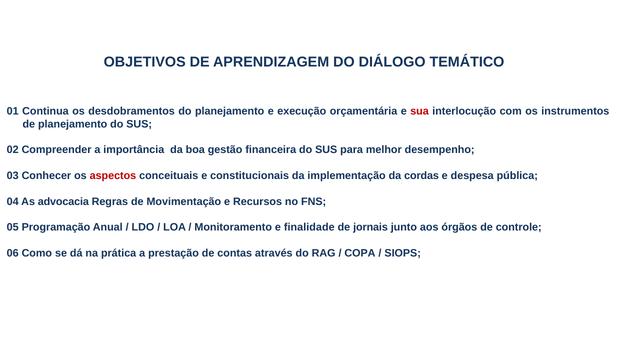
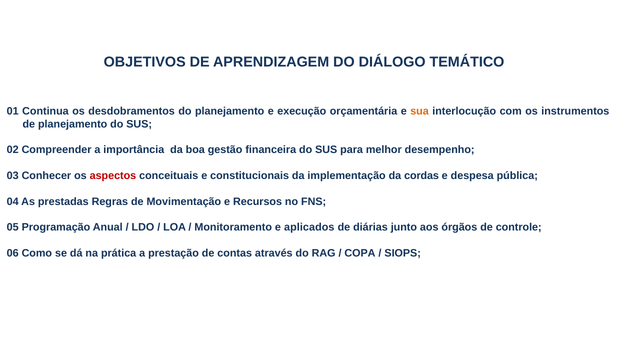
sua colour: red -> orange (420, 111)
advocacia: advocacia -> prestadas (63, 202)
finalidade: finalidade -> aplicados (309, 227)
jornais: jornais -> diárias (370, 227)
